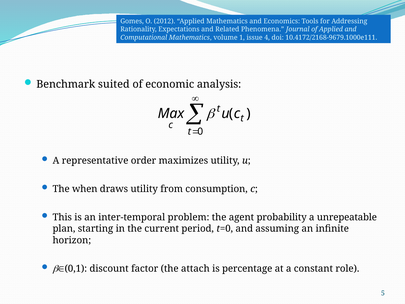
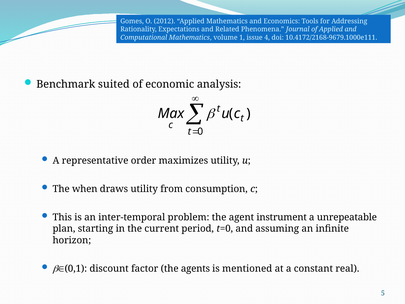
probability: probability -> instrument (282, 217)
attach: attach -> agents (195, 268)
percentage: percentage -> mentioned (247, 268)
role: role -> real (347, 268)
